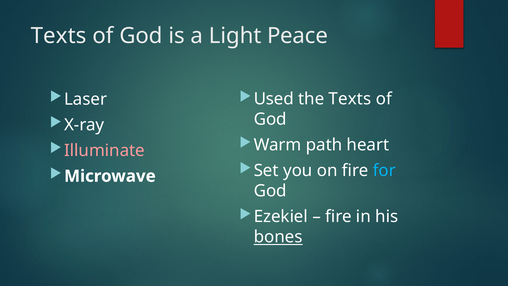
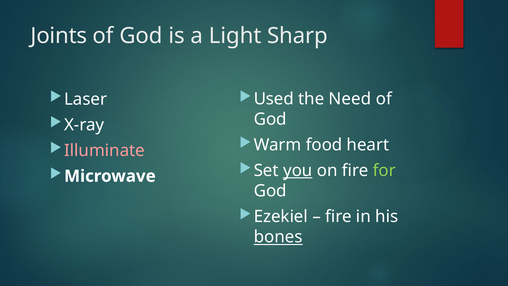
Texts: Texts -> Joints (59, 36)
Peace: Peace -> Sharp (297, 36)
the Texts: Texts -> Need (350, 99)
path: path -> food (324, 145)
you underline: none -> present (298, 171)
for colour: light blue -> light green (384, 171)
